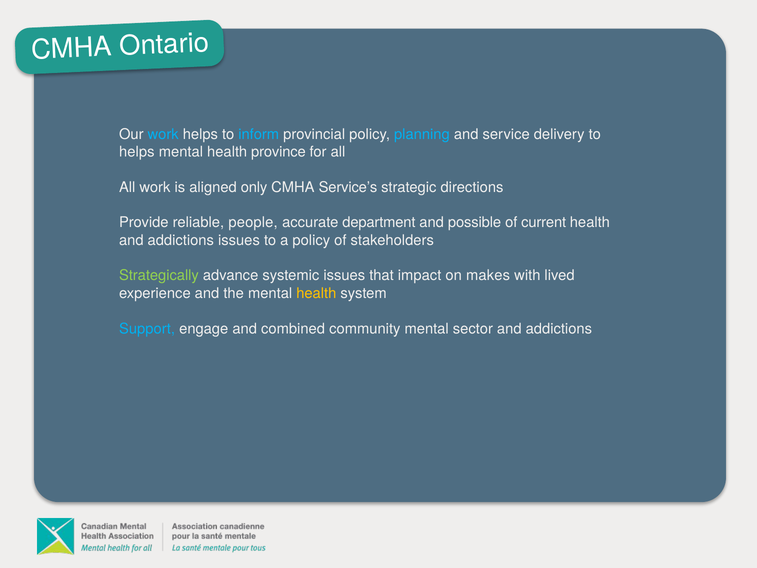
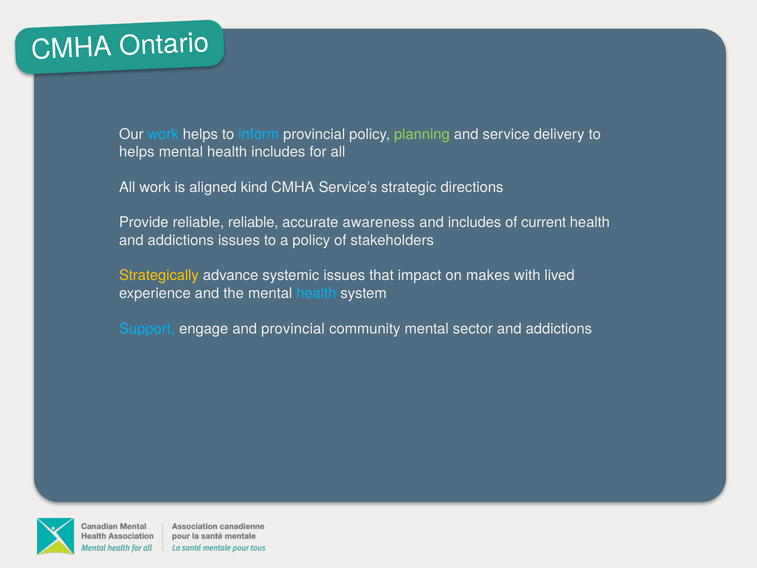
planning colour: light blue -> light green (422, 134)
health province: province -> includes (278, 152)
only: only -> kind (254, 187)
reliable people: people -> reliable (253, 222)
department: department -> awareness (379, 222)
and possible: possible -> includes (475, 222)
Strategically colour: light green -> yellow (159, 275)
health colour: yellow -> light blue (316, 293)
and combined: combined -> provincial (293, 329)
